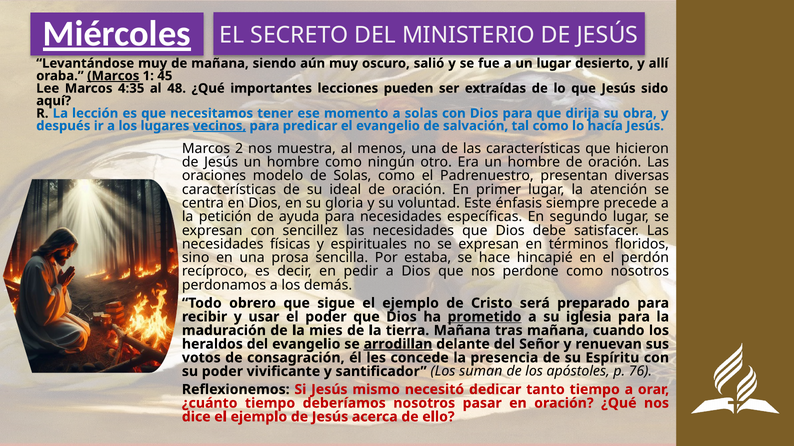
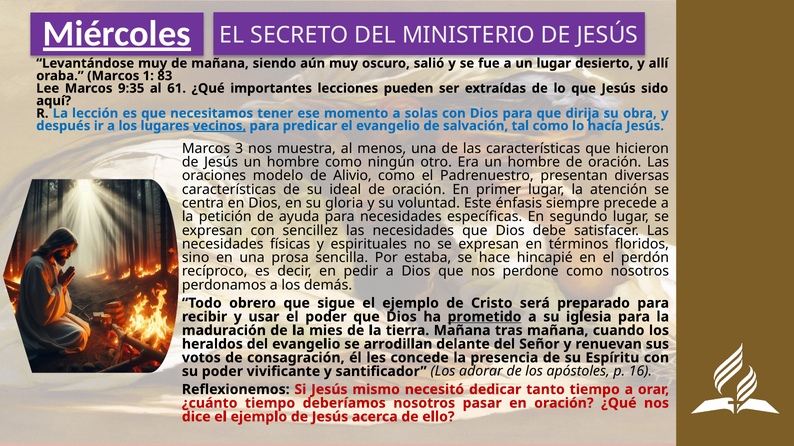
Marcos underline: present -> none (113, 76)
45: 45 -> 83 (165, 76)
4:35: 4:35 -> 9:35 (131, 88)
48: 48 -> 61 (177, 88)
2: 2 -> 3 (239, 149)
de Solas: Solas -> Alivio (352, 176)
arrodillan underline: present -> none (398, 345)
suman: suman -> adorar (481, 372)
76: 76 -> 16 (640, 372)
